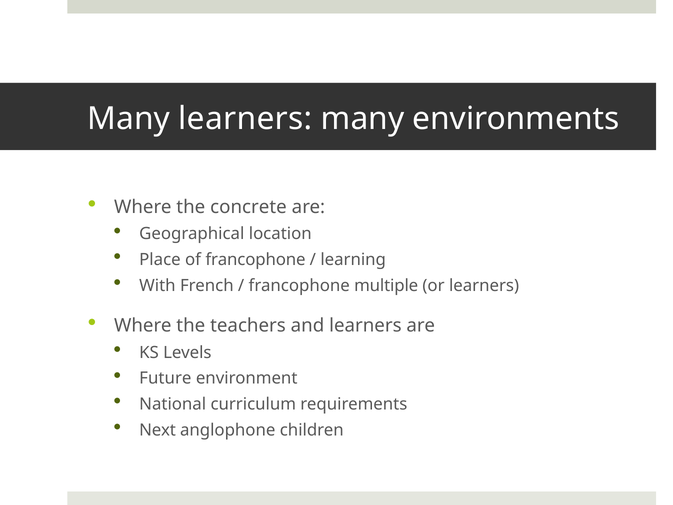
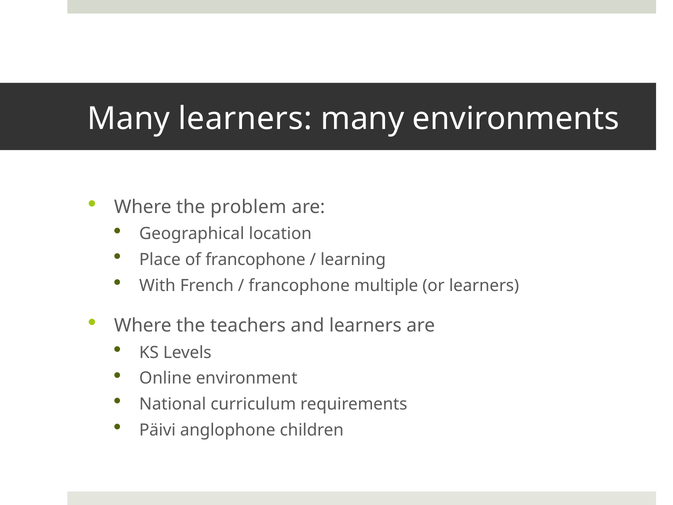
concrete: concrete -> problem (248, 207)
Future: Future -> Online (165, 378)
Next: Next -> Päivi (157, 430)
